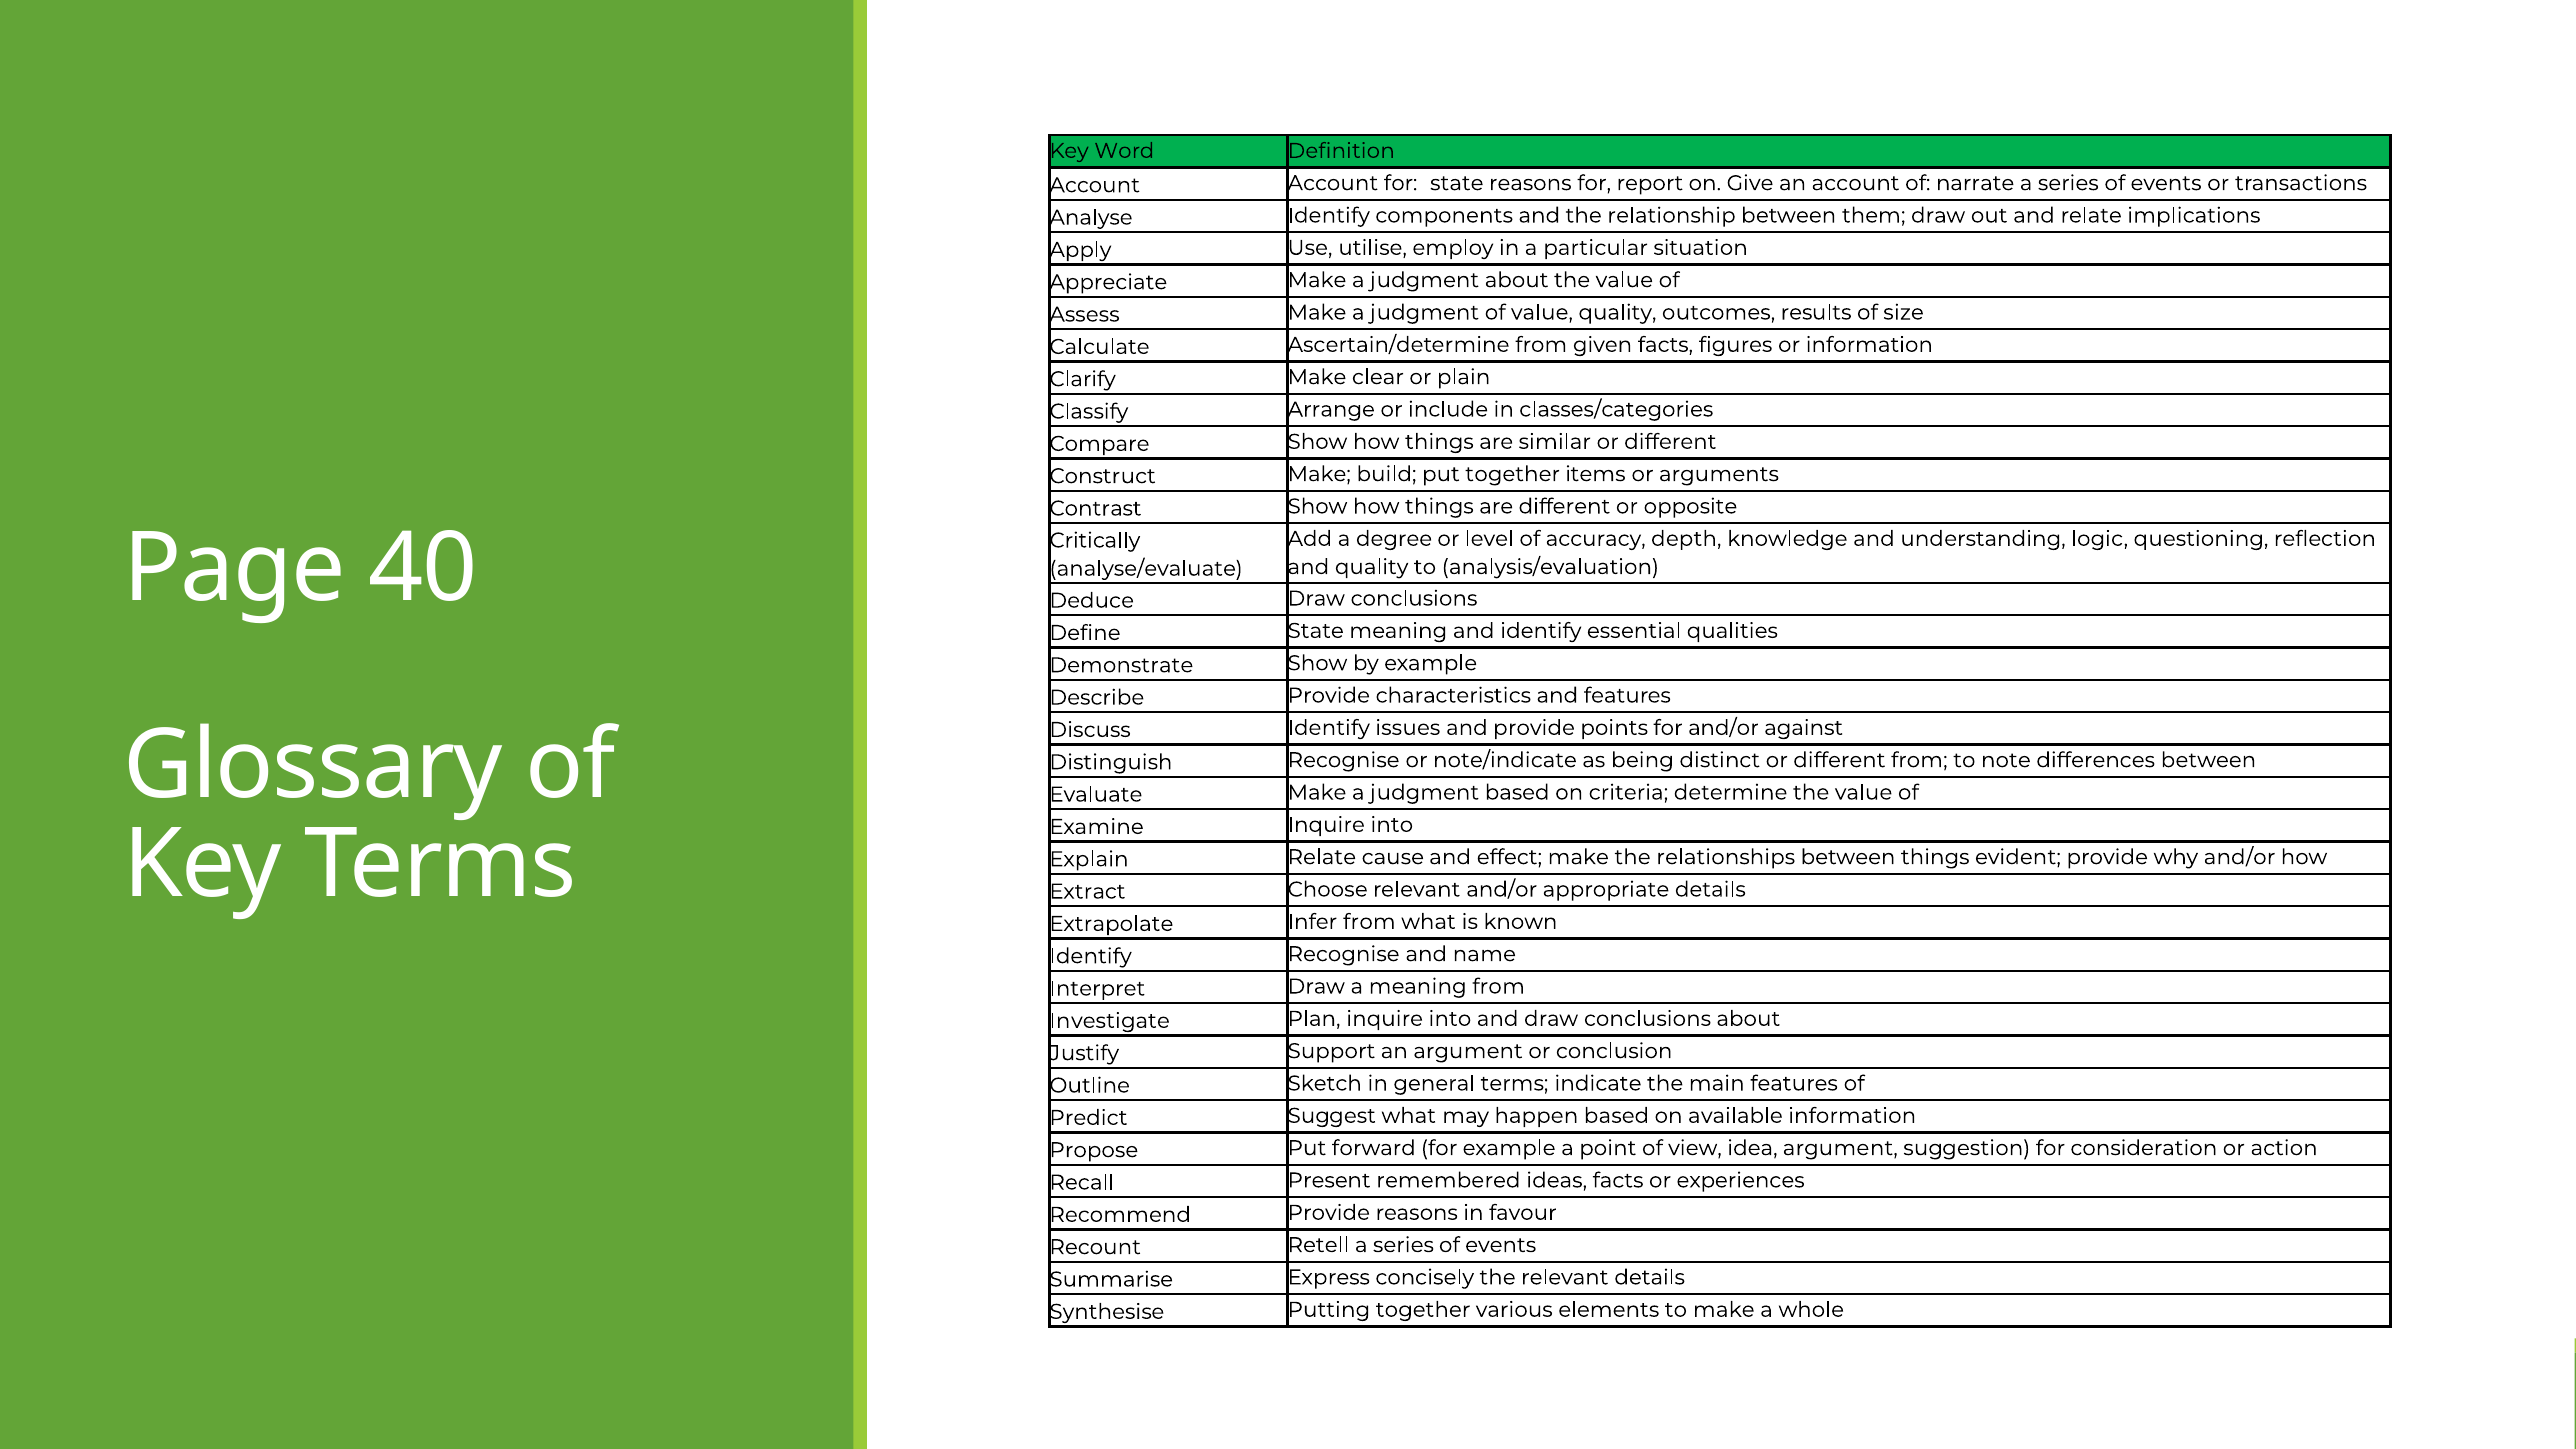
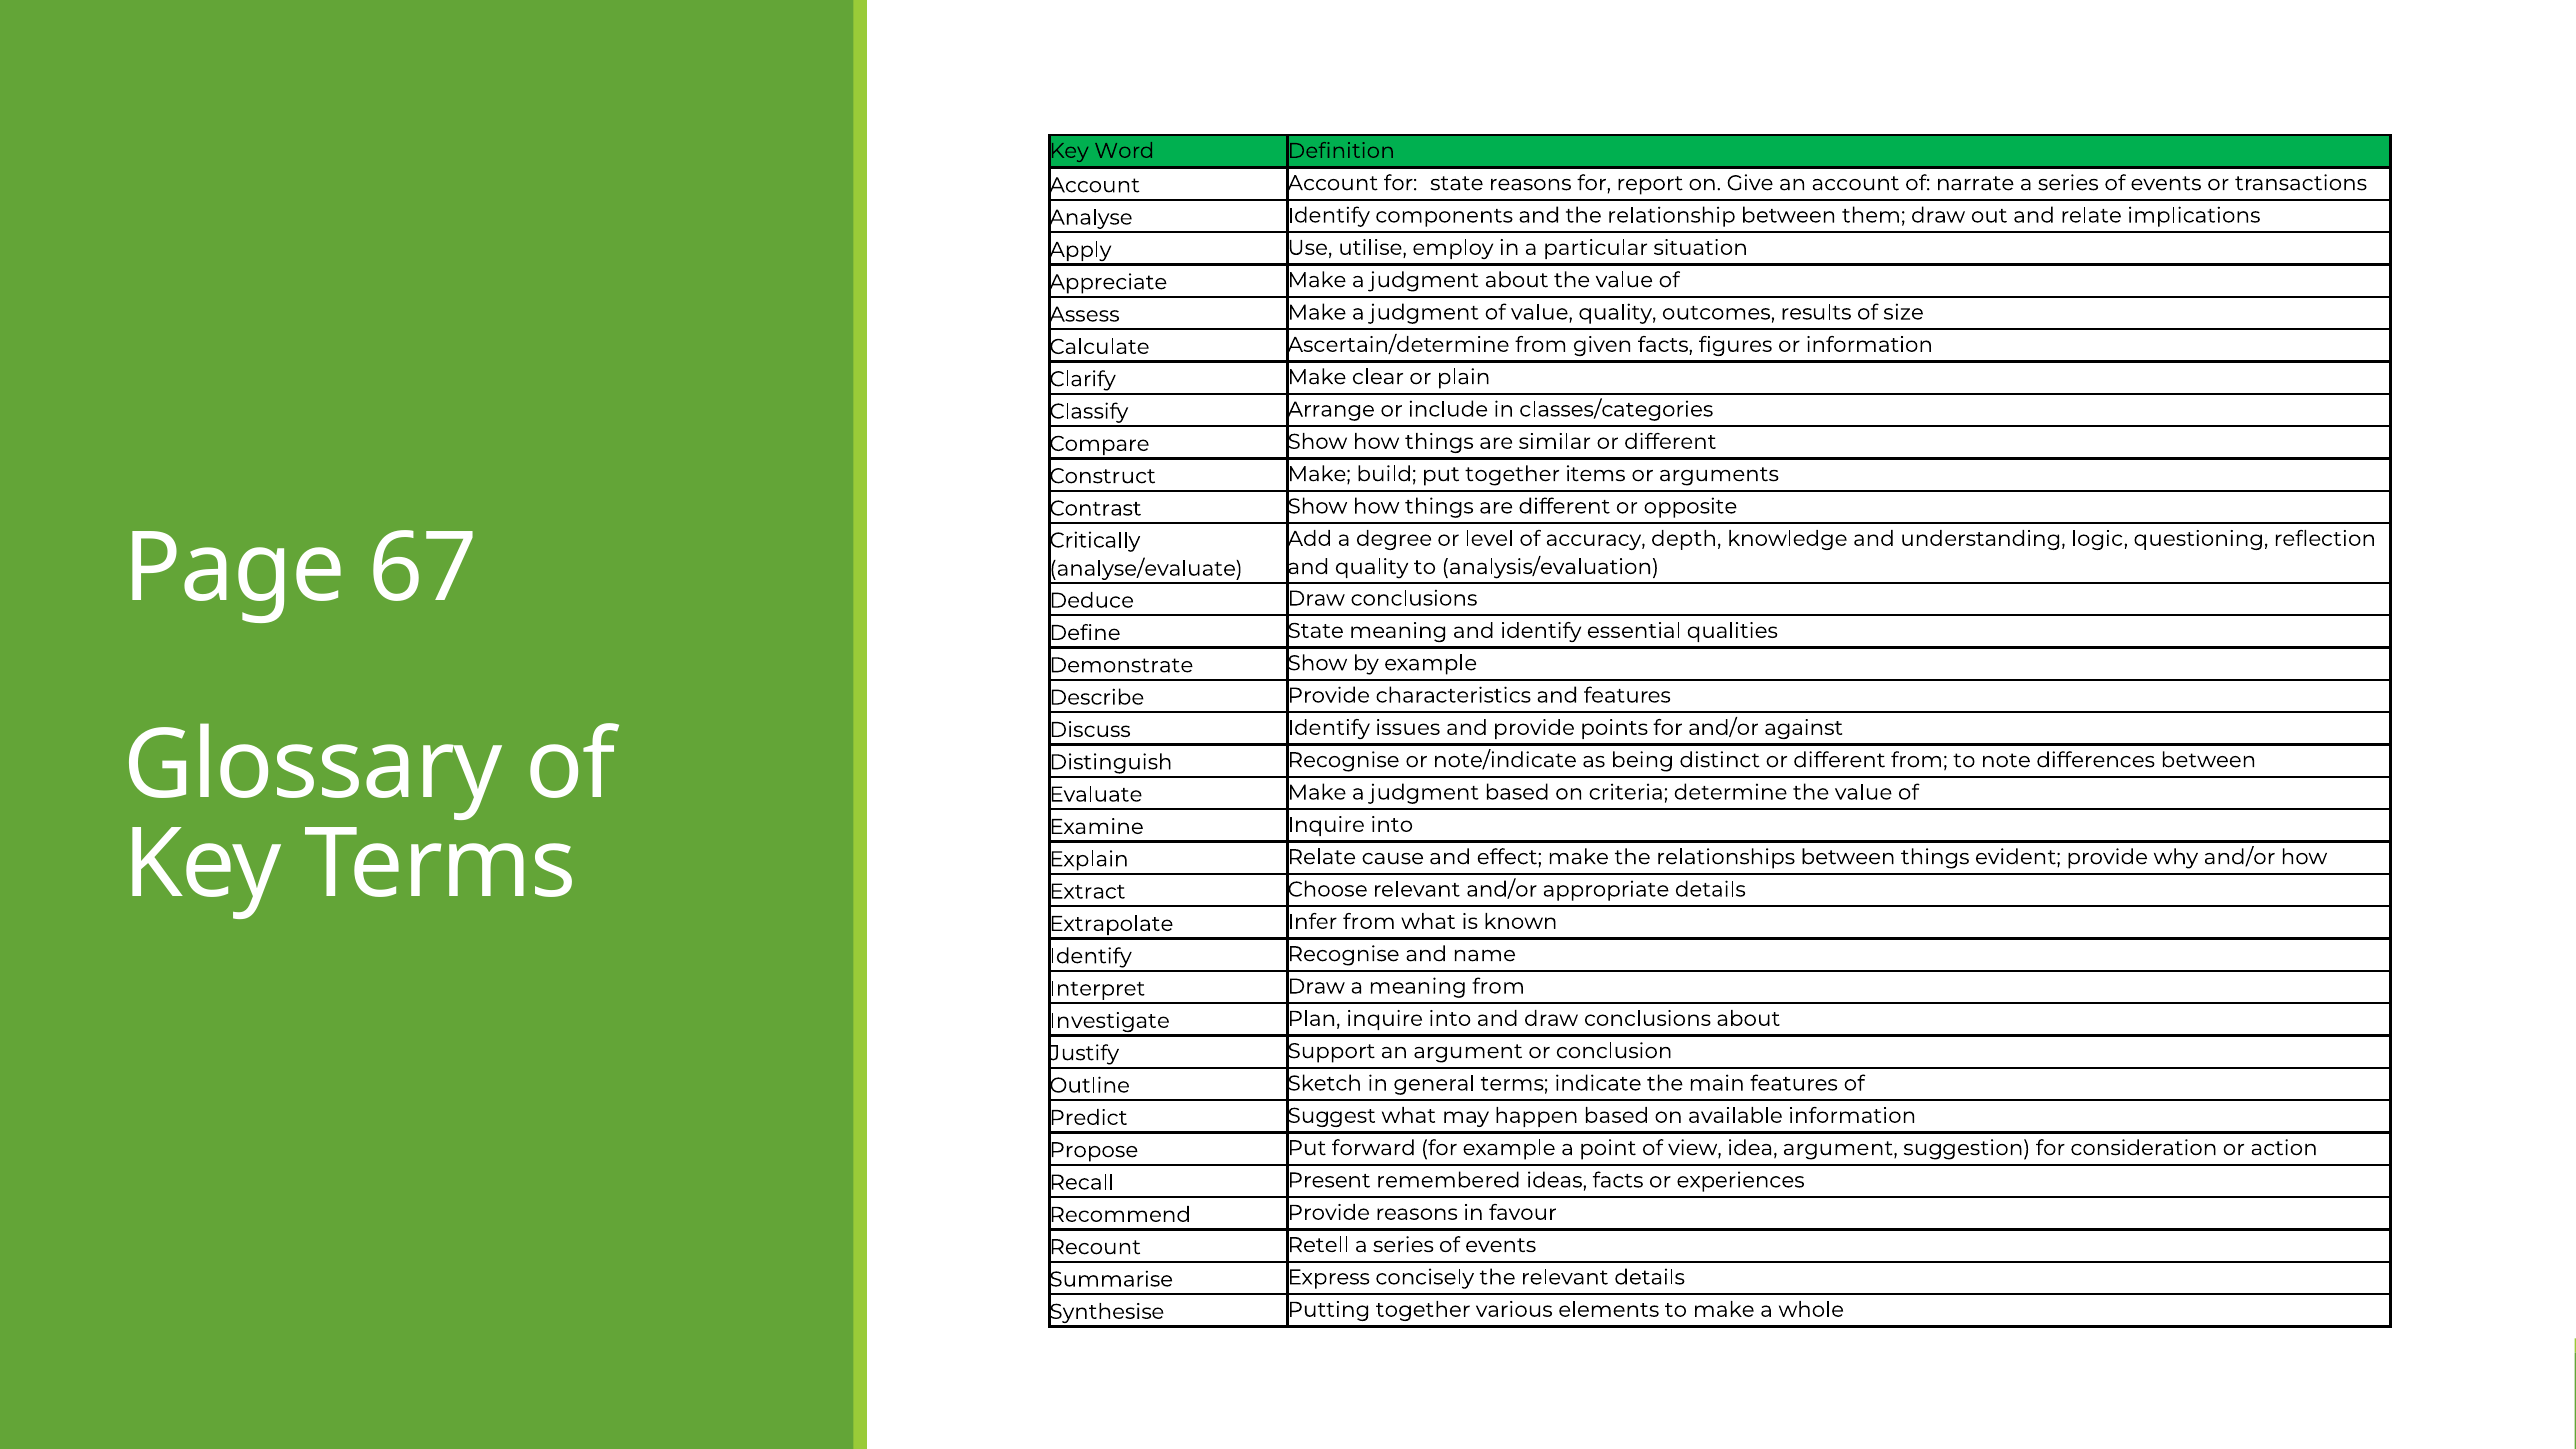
40: 40 -> 67 (423, 569)
